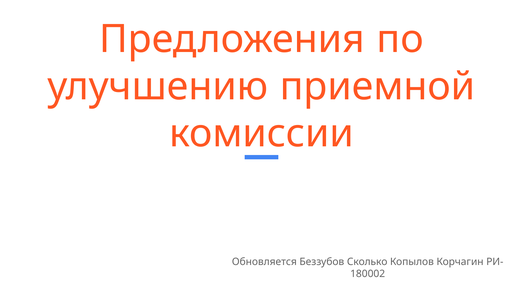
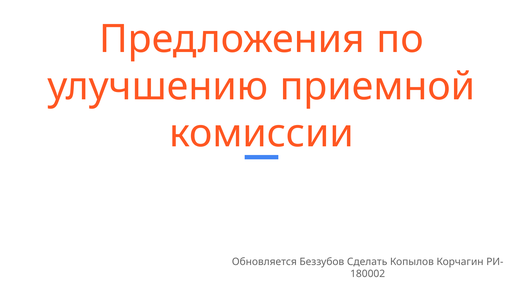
Сколько: Сколько -> Сделать (367, 262)
